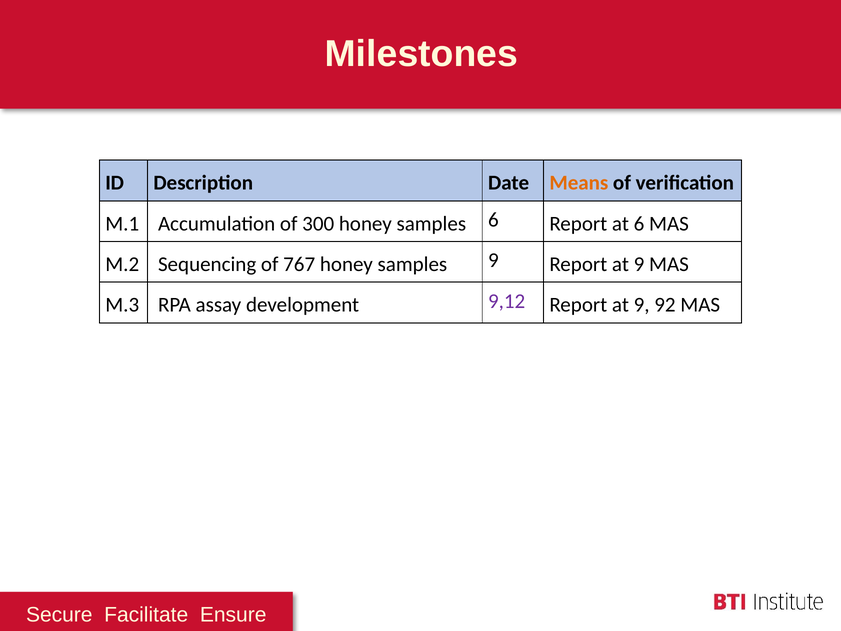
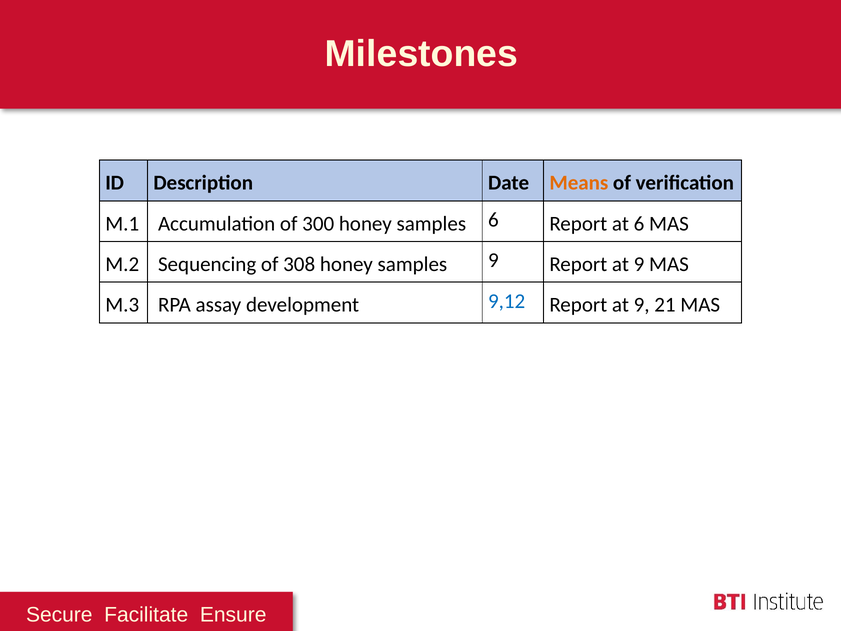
767: 767 -> 308 (299, 264)
9,12 colour: purple -> blue (507, 301)
92: 92 -> 21 (665, 305)
